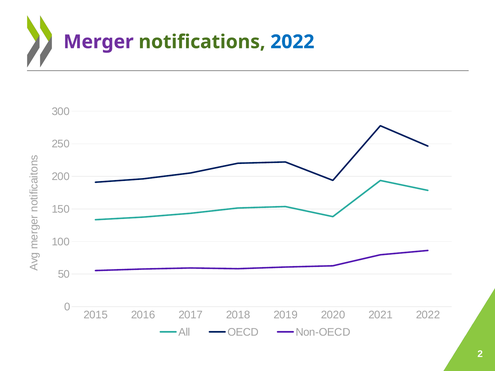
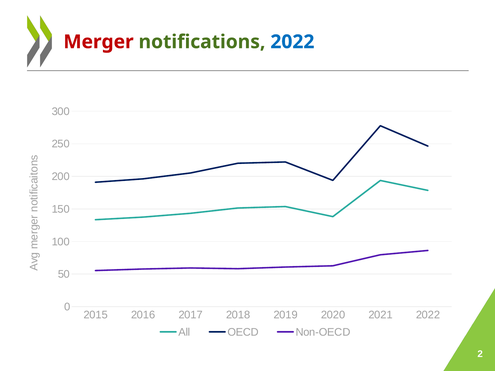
Merger colour: purple -> red (99, 42)
